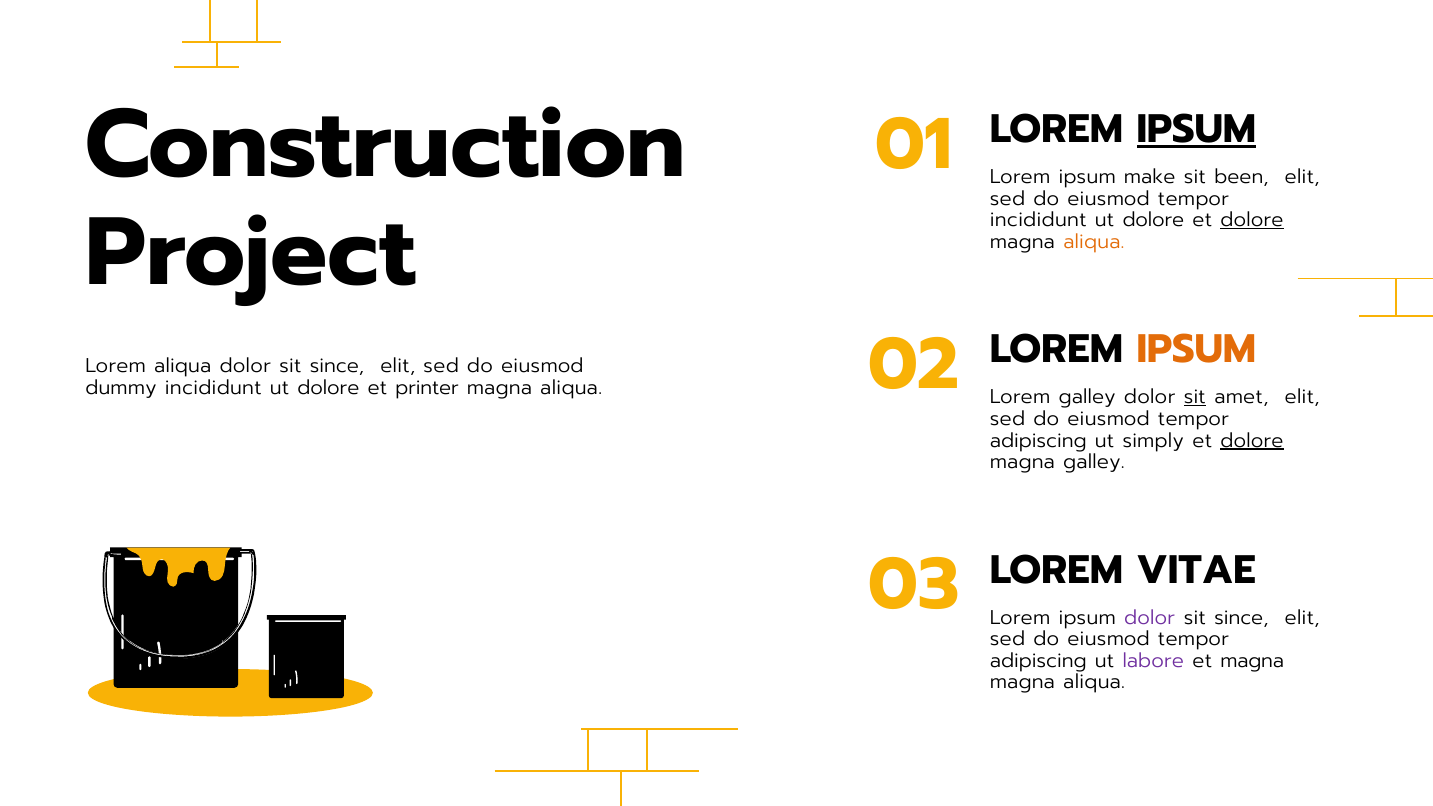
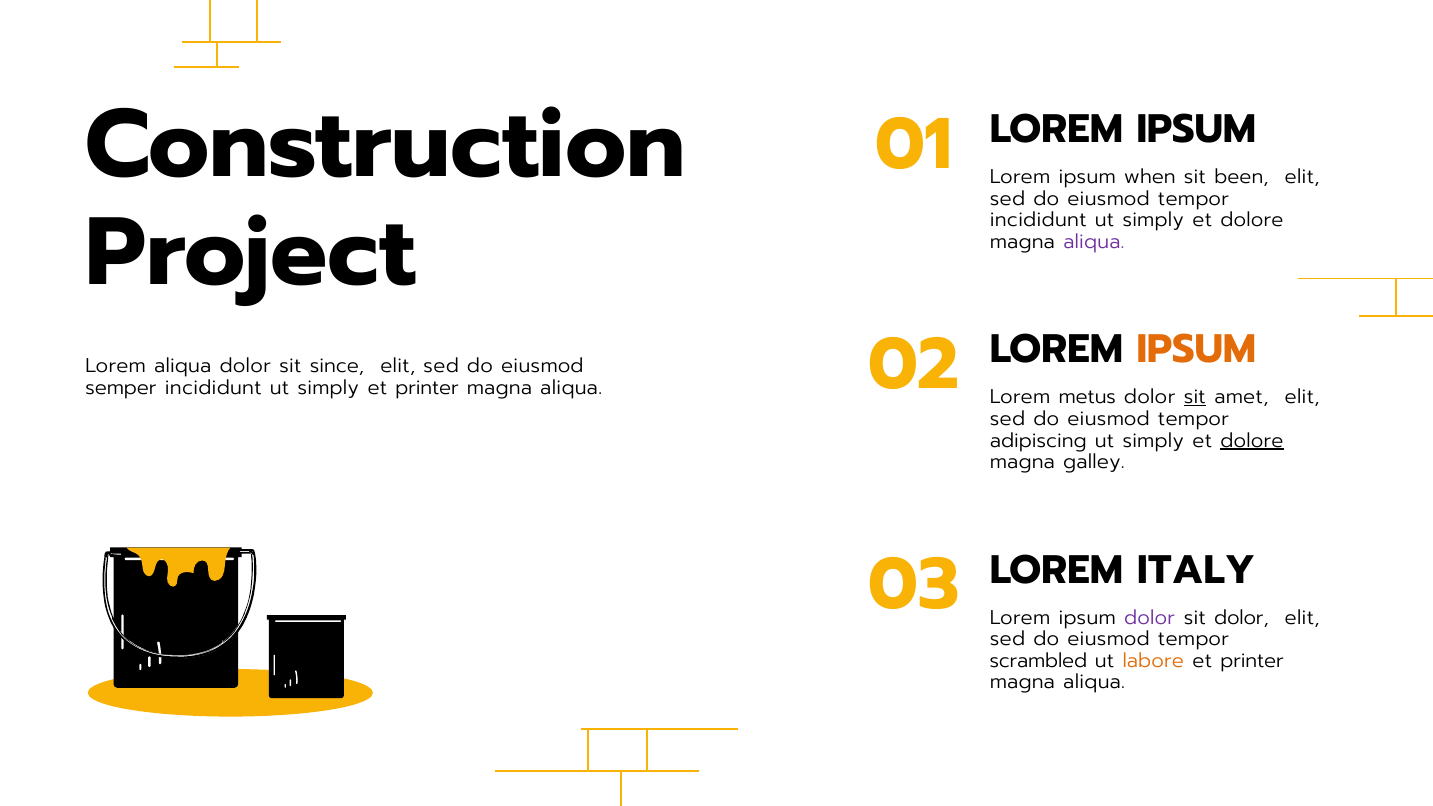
IPSUM underline: present -> none (1196, 129)
make: make -> when (1150, 177)
dolore: dolore -> simply (1153, 220)
dolore underline: present -> none (1252, 220)
aliqua colour: orange -> purple (1094, 242)
dummy: dummy -> semper (121, 388)
dolore: dolore -> simply (328, 388)
Lorem galley: galley -> metus (1087, 397)
VITAE: VITAE -> ITALY (1196, 570)
since: since -> dolor (1241, 618)
adipiscing: adipiscing -> scrambled (1038, 661)
labore colour: purple -> orange (1153, 661)
magna: magna -> printer (1252, 661)
